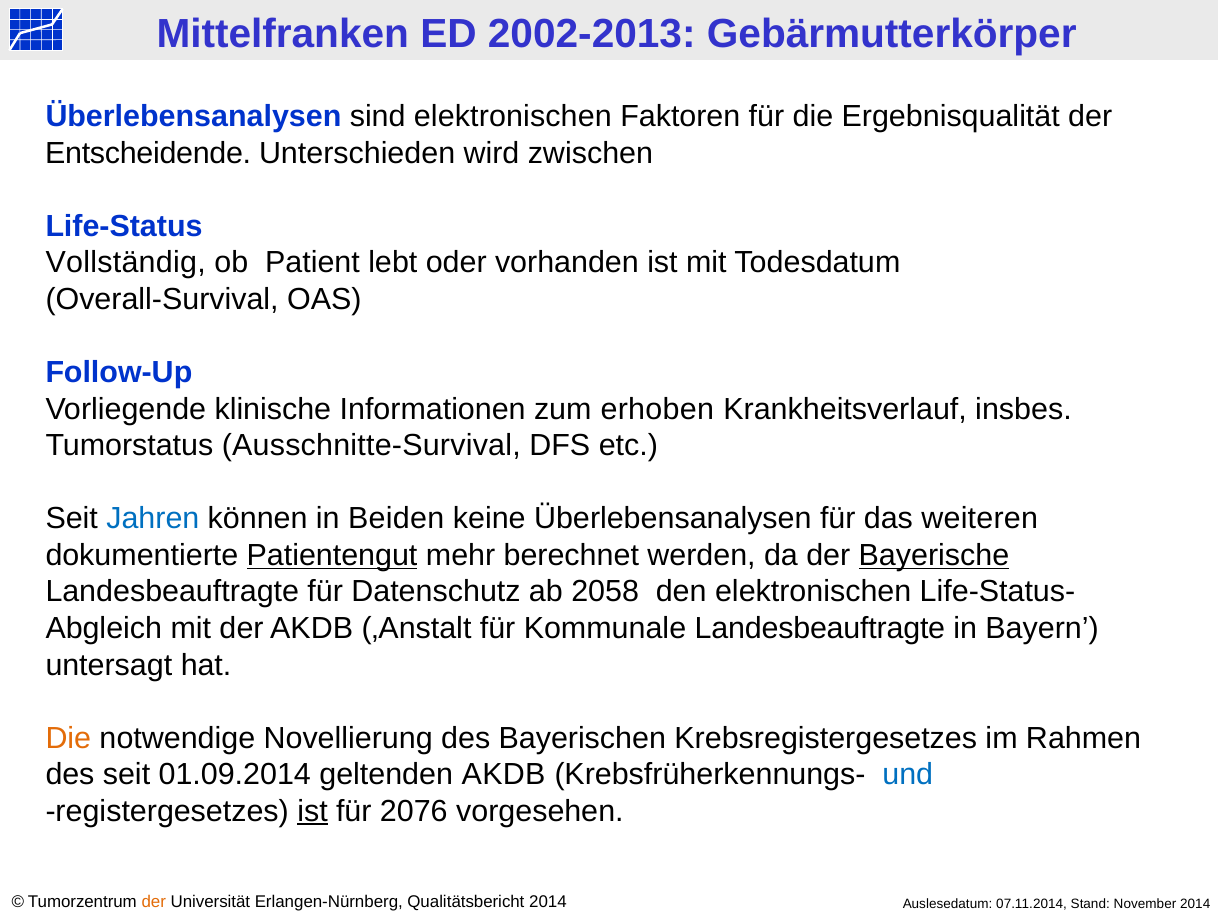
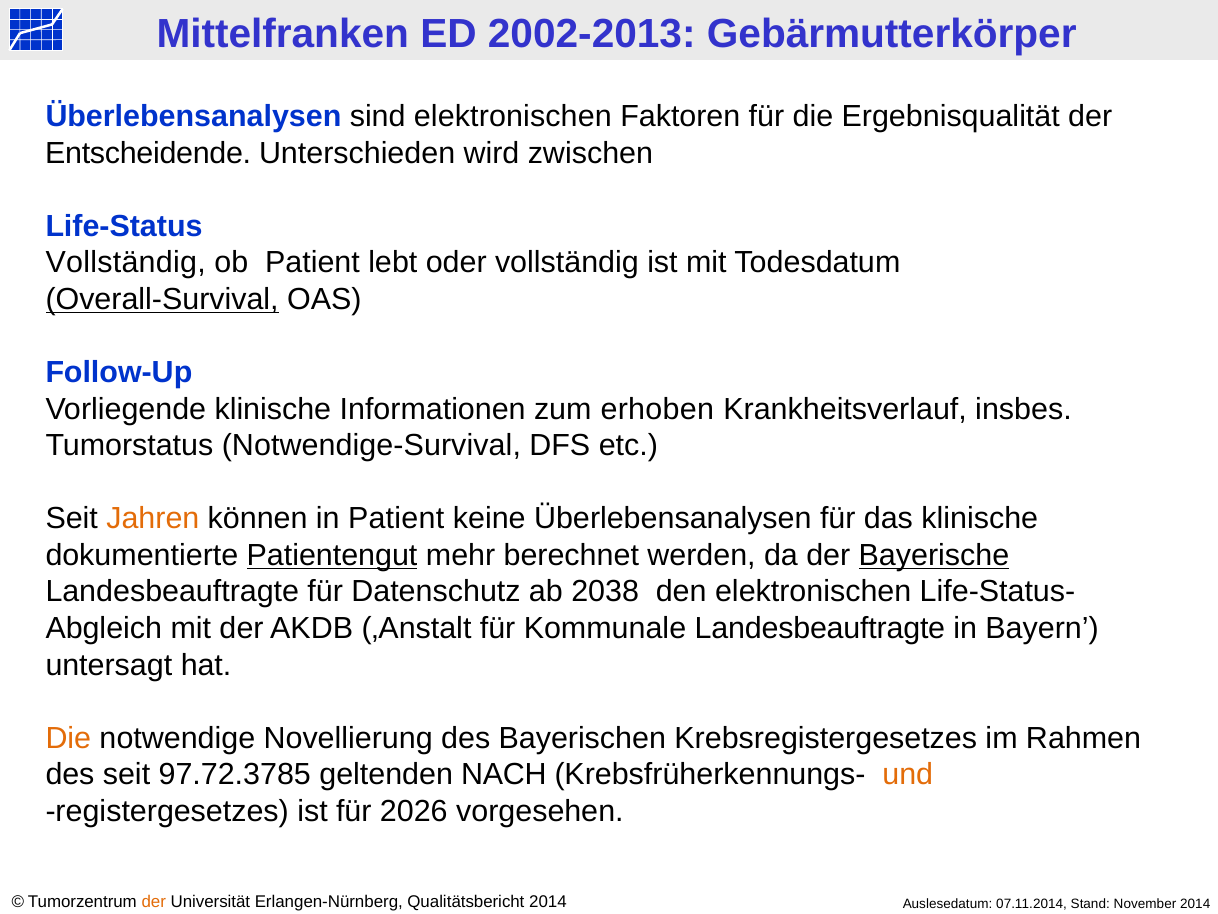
oder vorhanden: vorhanden -> vollständig (567, 263)
Overall-Survival underline: none -> present (162, 299)
Ausschnitte-Survival: Ausschnitte-Survival -> Notwendige-Survival (371, 445)
Jahren colour: blue -> orange (153, 518)
in Beiden: Beiden -> Patient (396, 518)
das weiteren: weiteren -> klinische (980, 518)
2058: 2058 -> 2038 (605, 592)
01.09.2014: 01.09.2014 -> 97.72.3785 (235, 774)
geltenden AKDB: AKDB -> NACH (504, 774)
und colour: blue -> orange (908, 774)
ist underline: present -> none (313, 811)
2076: 2076 -> 2026 (414, 811)
